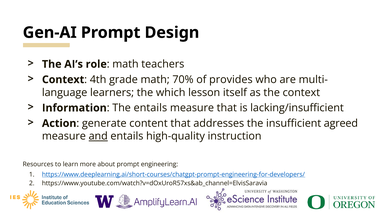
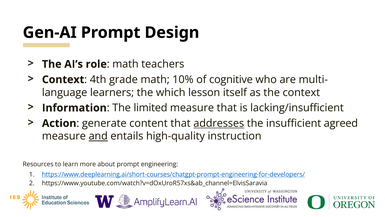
70%: 70% -> 10% (183, 79)
provides: provides -> cognitive (231, 79)
The entails: entails -> limited (150, 108)
addresses underline: none -> present (219, 123)
